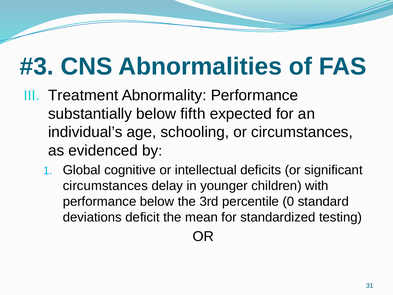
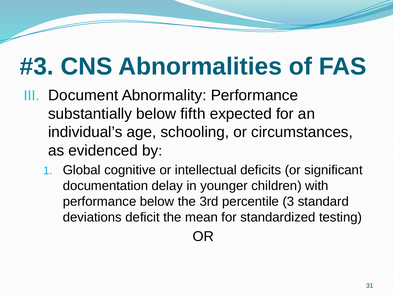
Treatment: Treatment -> Document (83, 95)
circumstances: circumstances -> documentation (105, 186)
0: 0 -> 3 (288, 201)
